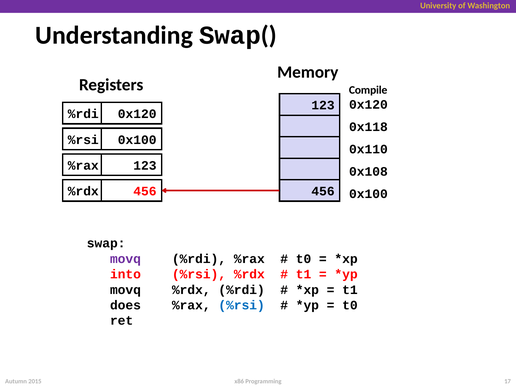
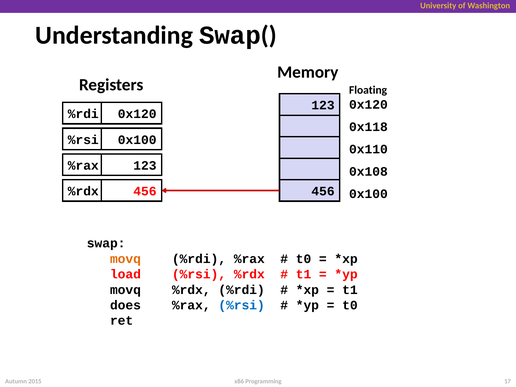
Compile: Compile -> Floating (368, 90)
movq colour: purple -> orange (125, 259)
into: into -> load (125, 274)
